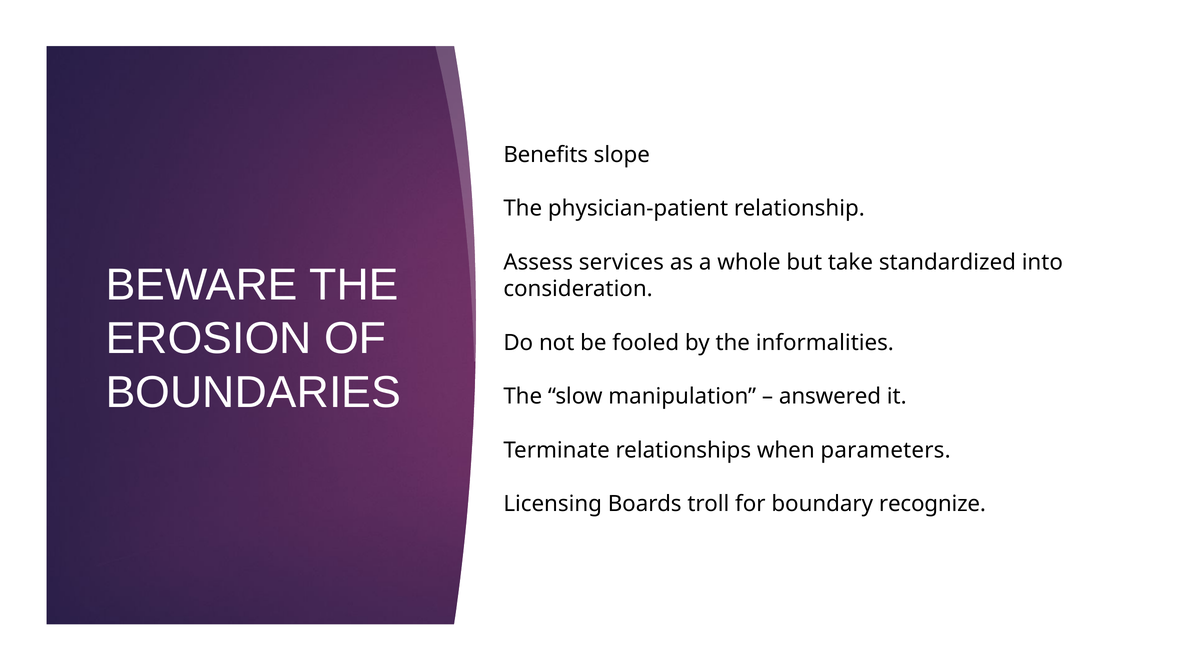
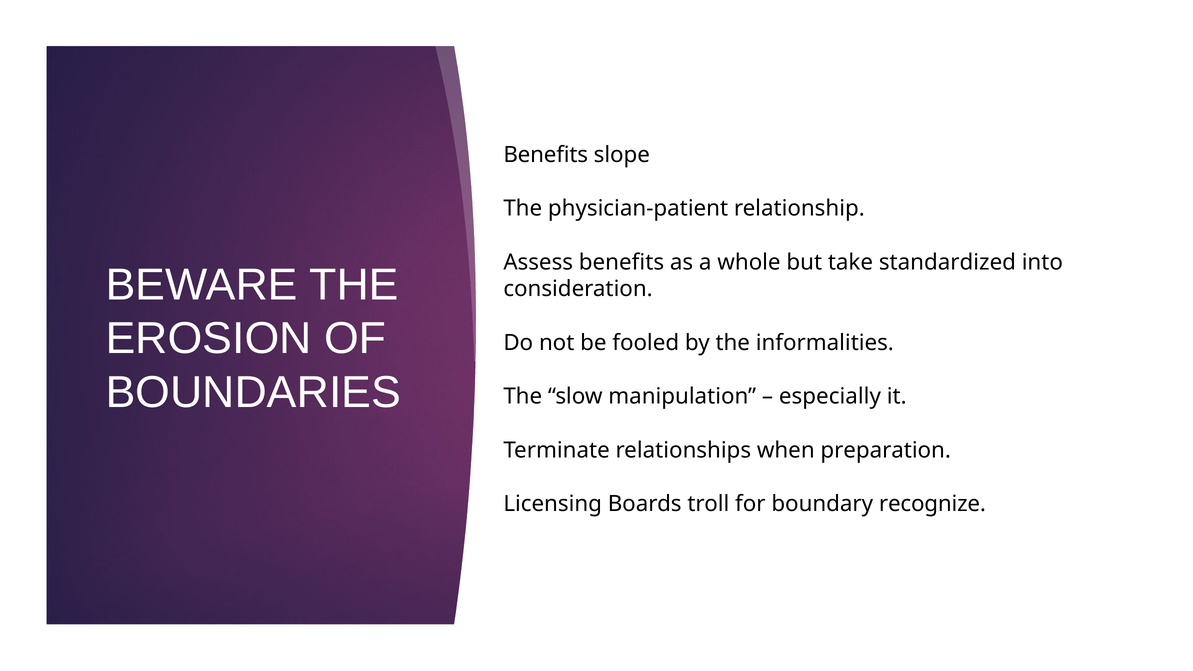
Assess services: services -> benefits (621, 262)
answered: answered -> especially (830, 396)
parameters: parameters -> preparation (886, 450)
